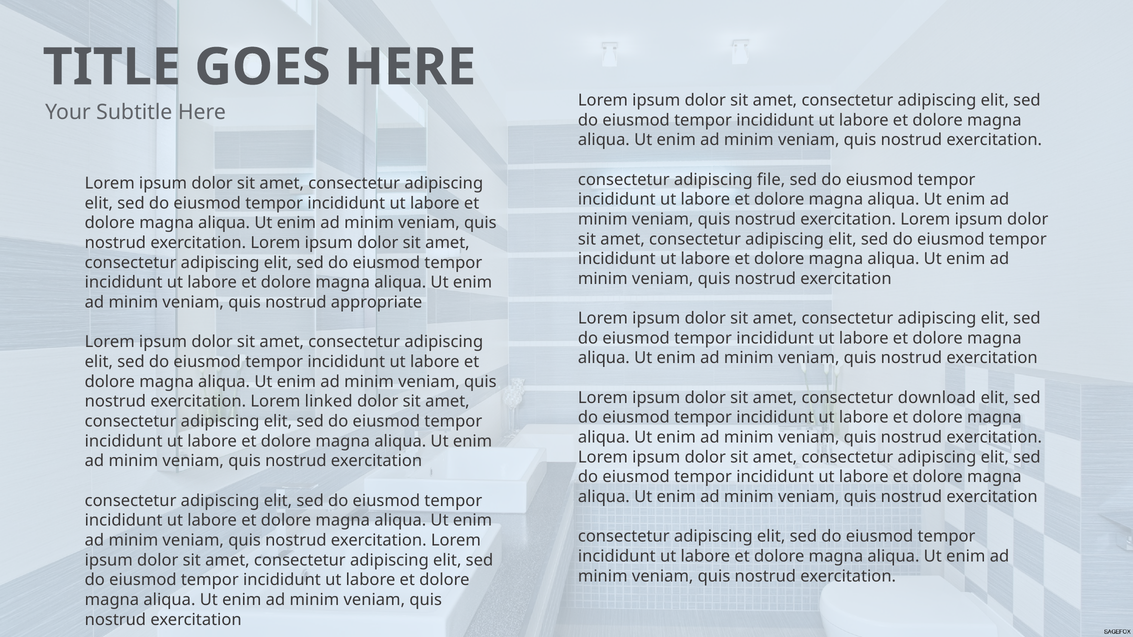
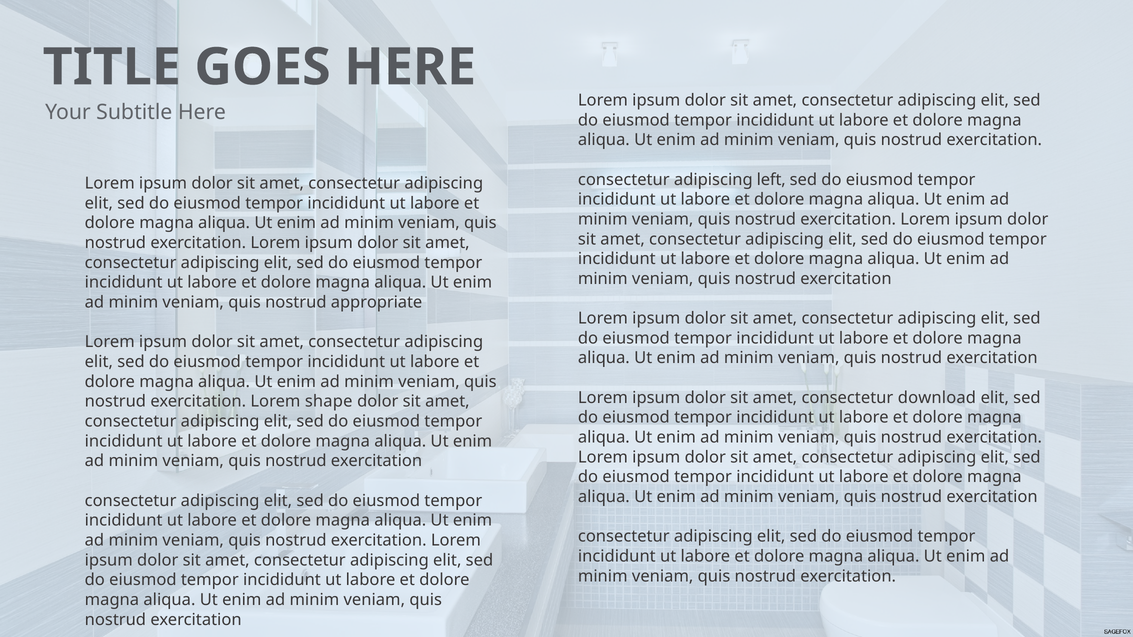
file: file -> left (771, 180)
linked: linked -> shape (329, 402)
